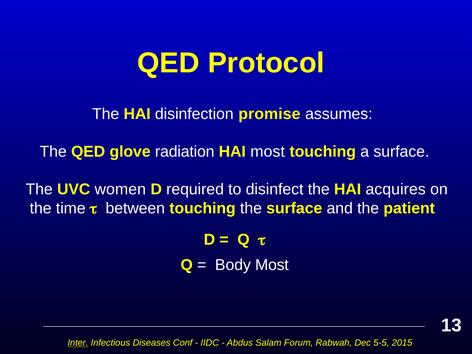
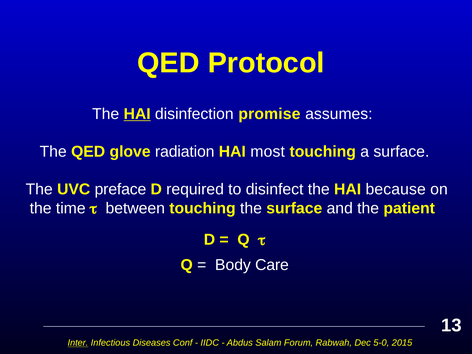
HAI underline: none -> present (137, 114)
women: women -> preface (120, 189)
acquires: acquires -> because (396, 189)
Body Most: Most -> Care (272, 265)
5-5: 5-5 -> 5-0 (381, 343)
